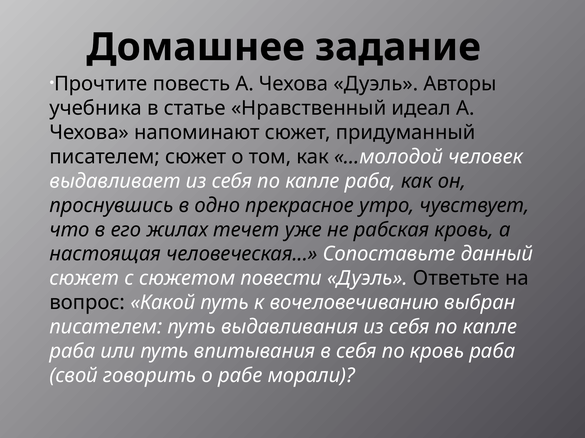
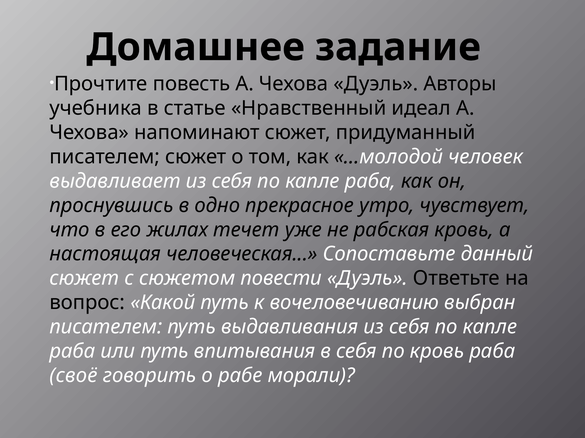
свой: свой -> своё (74, 376)
